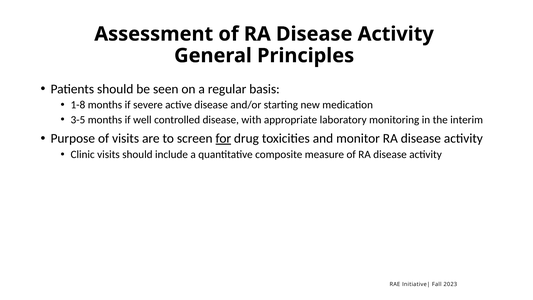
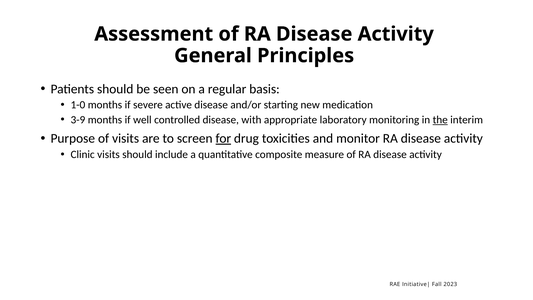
1-8: 1-8 -> 1-0 (78, 105)
3-5: 3-5 -> 3-9 (78, 120)
the underline: none -> present (440, 120)
